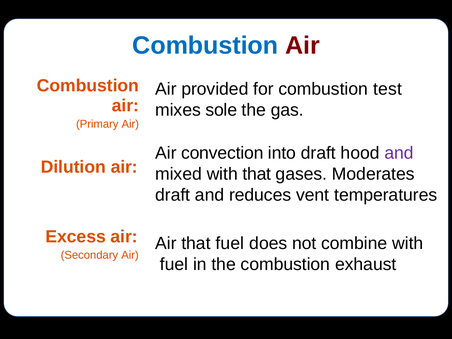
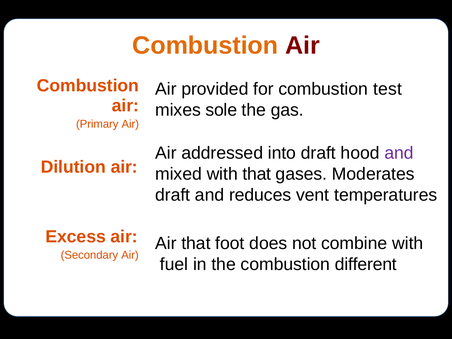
Combustion colour: blue -> orange (205, 46)
convection: convection -> addressed (222, 153)
that fuel: fuel -> foot (230, 243)
exhaust: exhaust -> different (366, 264)
